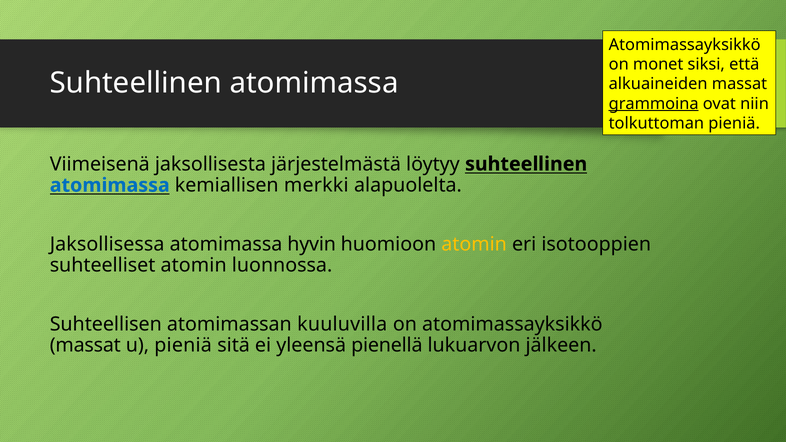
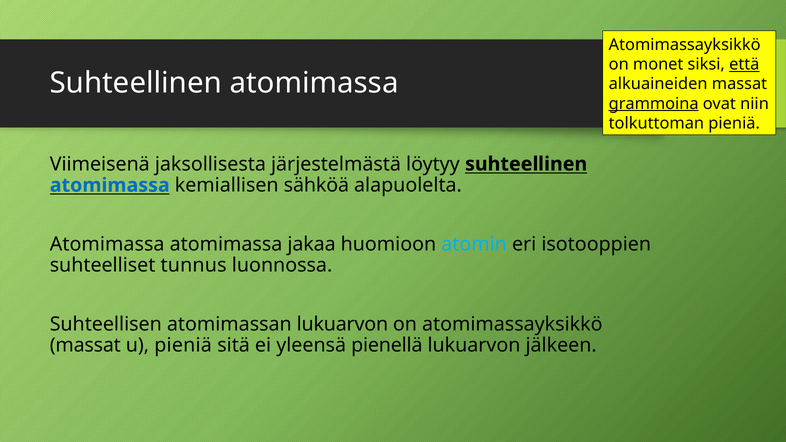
että underline: none -> present (744, 64)
merkki: merkki -> sähköä (316, 185)
Jaksollisessa: Jaksollisessa -> Atomimassa (107, 244)
hyvin: hyvin -> jakaa (312, 244)
atomin colour: yellow -> light blue (474, 244)
suhteelliset atomin: atomin -> tunnus (194, 265)
atomimassan kuuluvilla: kuuluvilla -> lukuarvon (342, 324)
